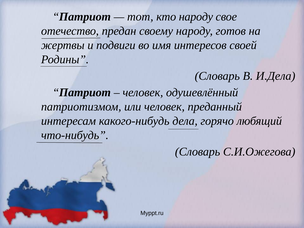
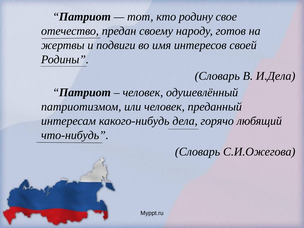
кто народу: народу -> родину (196, 17)
